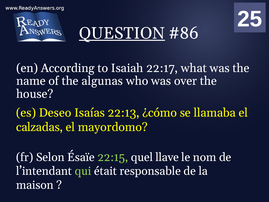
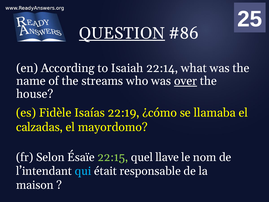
22:17: 22:17 -> 22:14 (162, 68)
algunas: algunas -> streams (102, 81)
over underline: none -> present (186, 81)
Deseo: Deseo -> Fidèle (55, 113)
22:13: 22:13 -> 22:19 (124, 113)
qui colour: light green -> light blue (83, 171)
